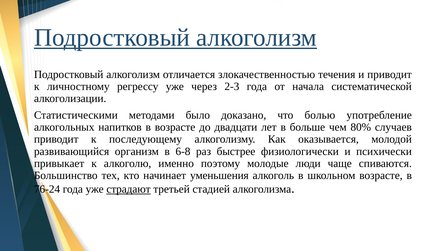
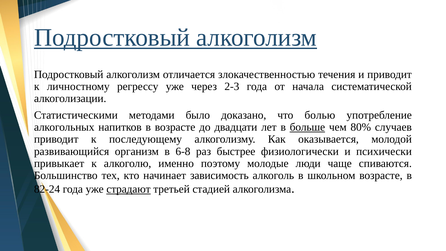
больше underline: none -> present (307, 127)
уменьшения: уменьшения -> зависимость (219, 175)
76-24: 76-24 -> 82-24 (47, 189)
